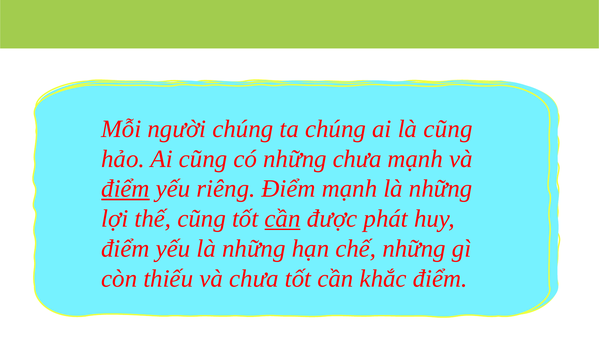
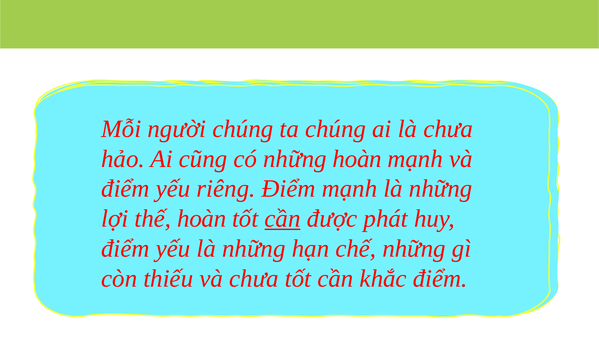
là cũng: cũng -> chưa (448, 129)
những chưa: chưa -> hoàn (357, 159)
điểm underline: present -> none (125, 189)
thế cũng: cũng -> hoàn (202, 219)
